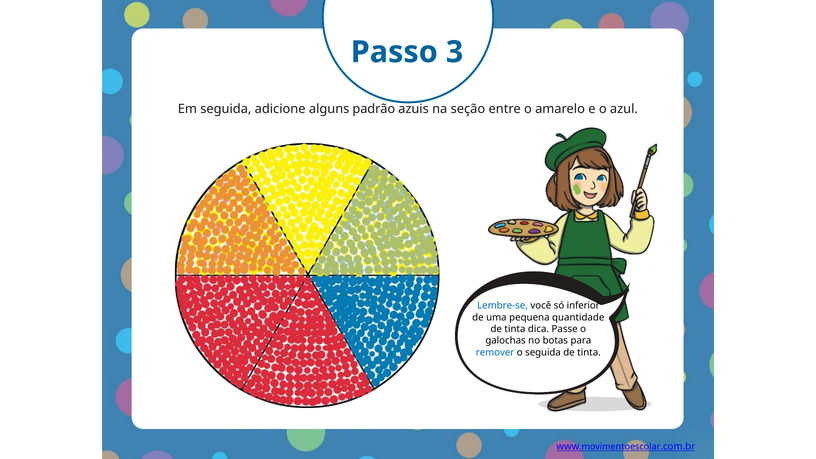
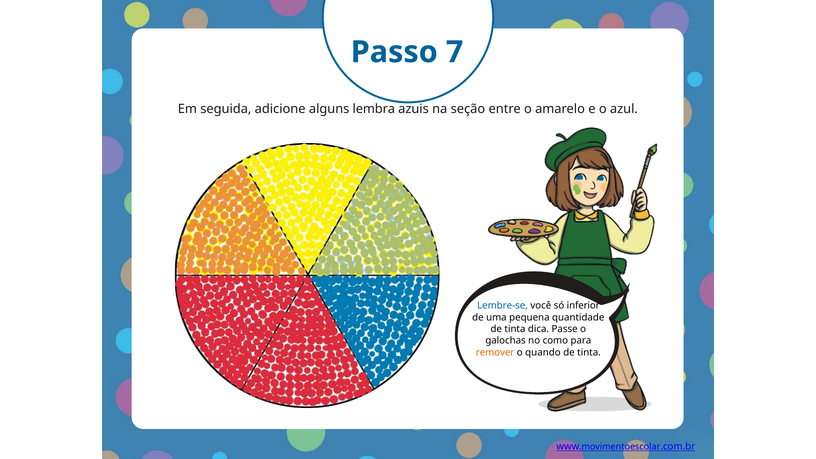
3: 3 -> 7 (455, 52)
padrão: padrão -> lembra (374, 109)
botas: botas -> como (555, 341)
remover colour: blue -> orange (495, 352)
o seguida: seguida -> quando (543, 352)
